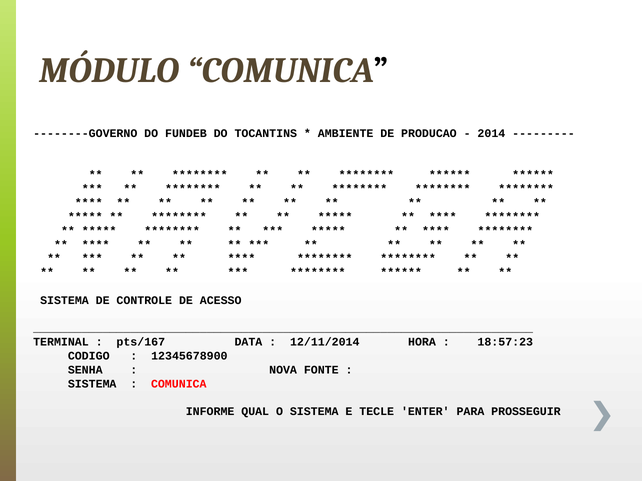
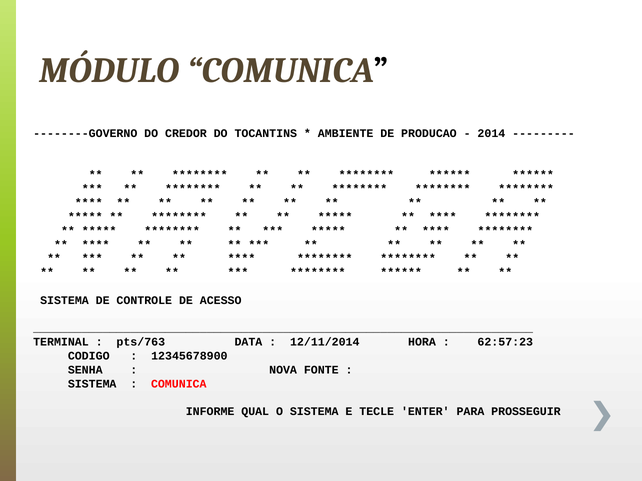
FUNDEB: FUNDEB -> CREDOR (186, 134)
pts/167: pts/167 -> pts/763 (141, 342)
18:57:23: 18:57:23 -> 62:57:23 (505, 342)
